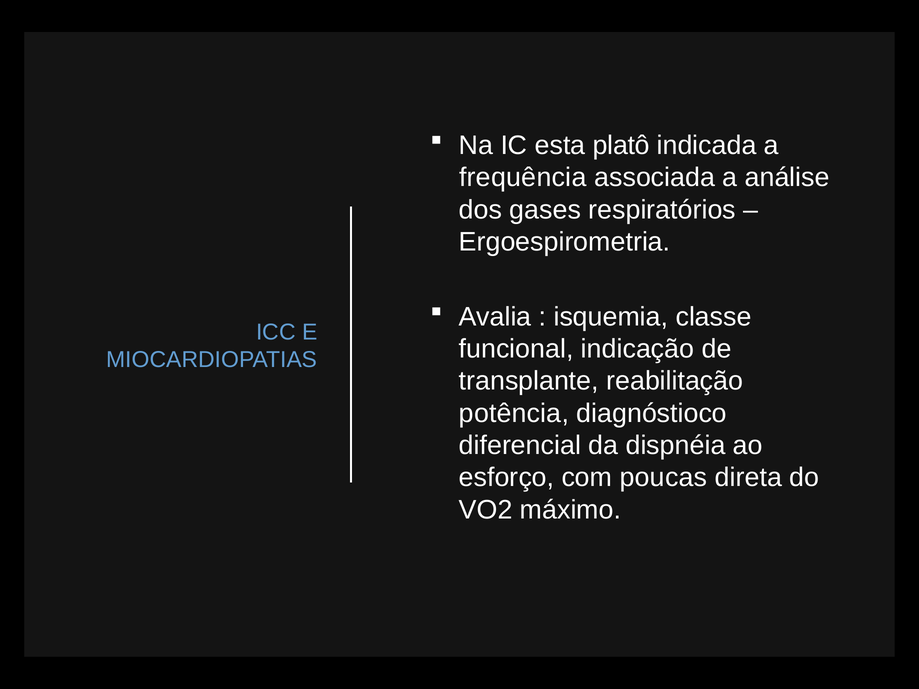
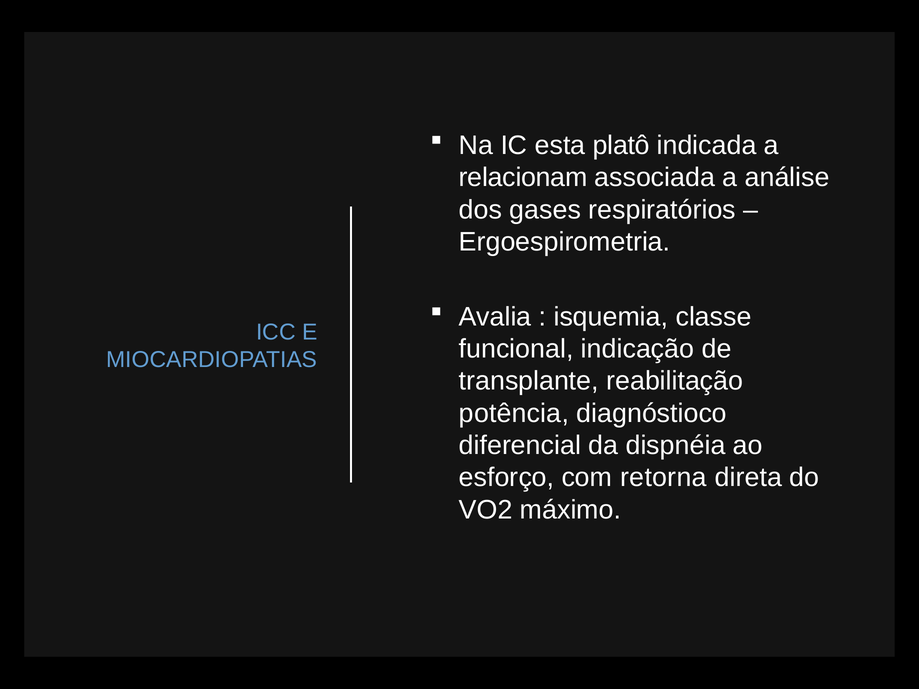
frequência: frequência -> relacionam (523, 178)
poucas: poucas -> retorna (663, 478)
